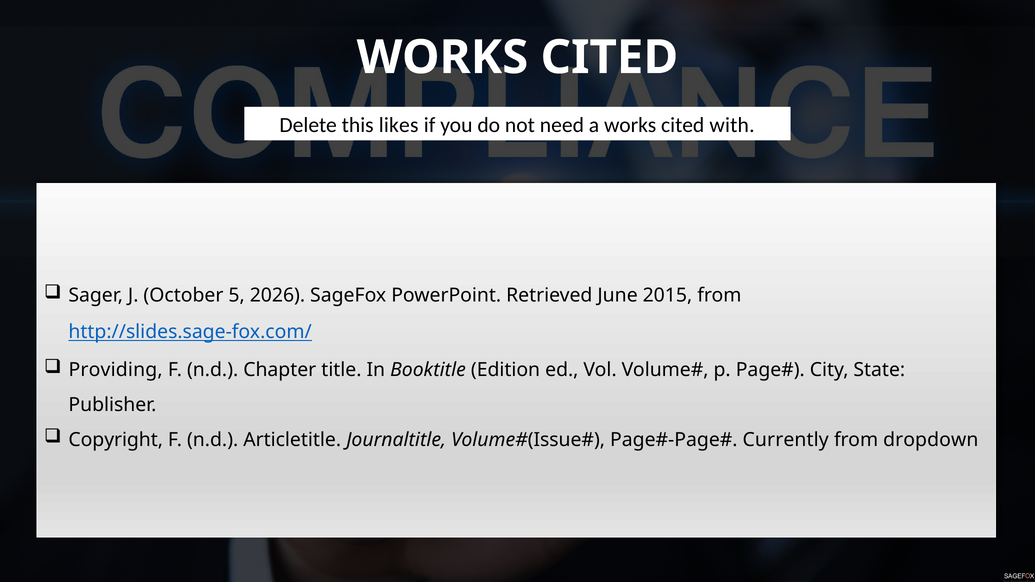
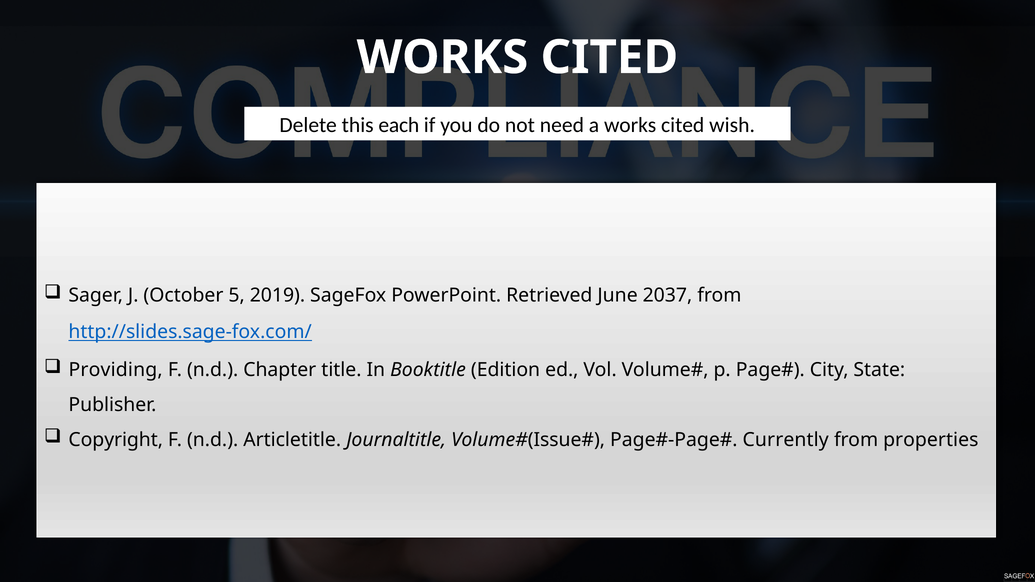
likes: likes -> each (399, 125)
with: with -> wish (732, 125)
2026: 2026 -> 2019 (277, 295)
2015: 2015 -> 2037 (667, 295)
dropdown: dropdown -> properties (931, 440)
